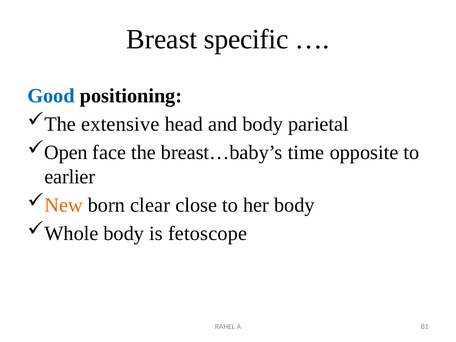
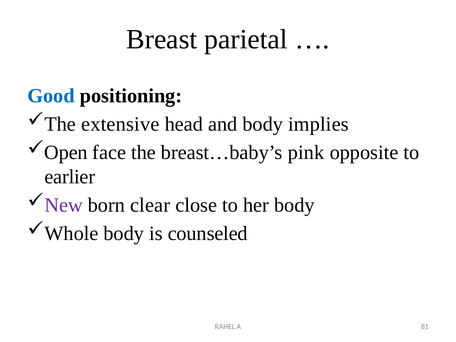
specific: specific -> parietal (246, 39)
parietal: parietal -> implies (318, 124)
time: time -> pink (306, 152)
New colour: orange -> purple (64, 205)
fetoscope: fetoscope -> counseled (208, 234)
